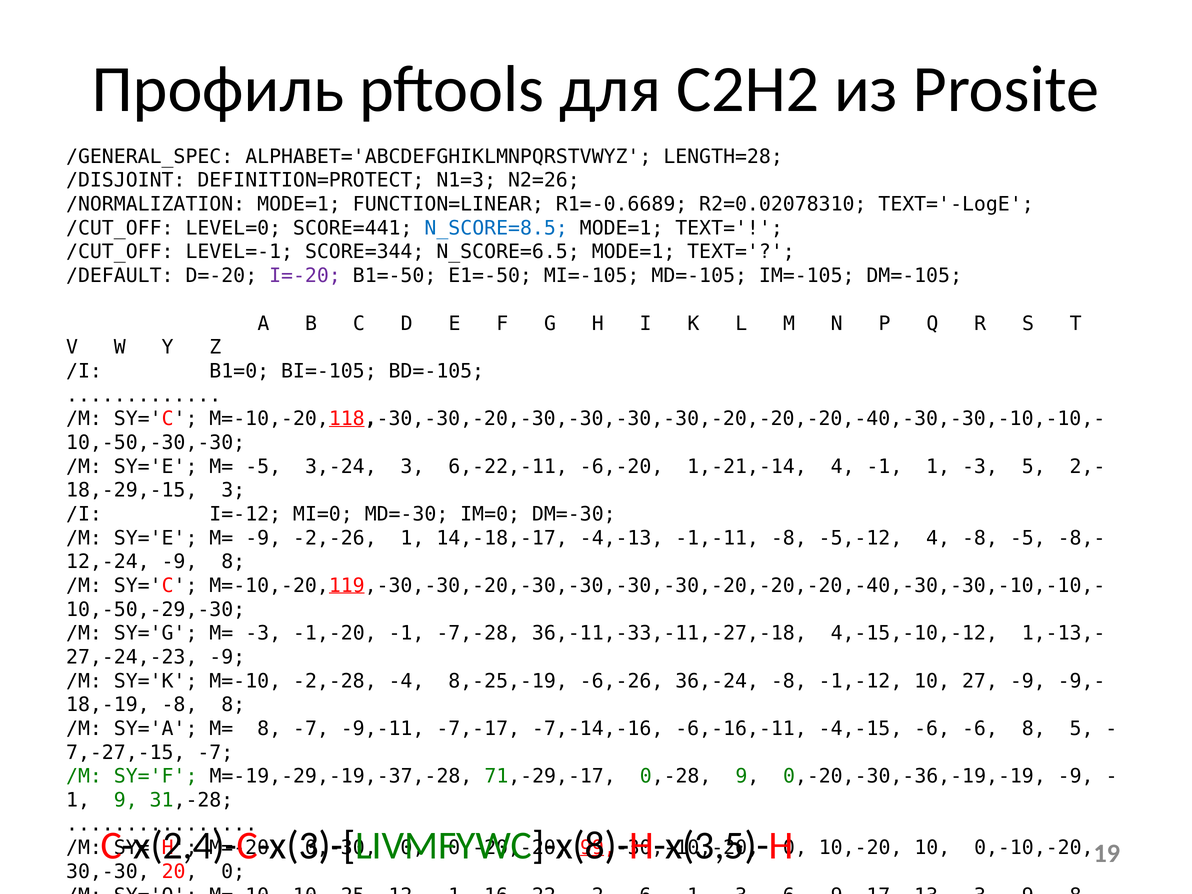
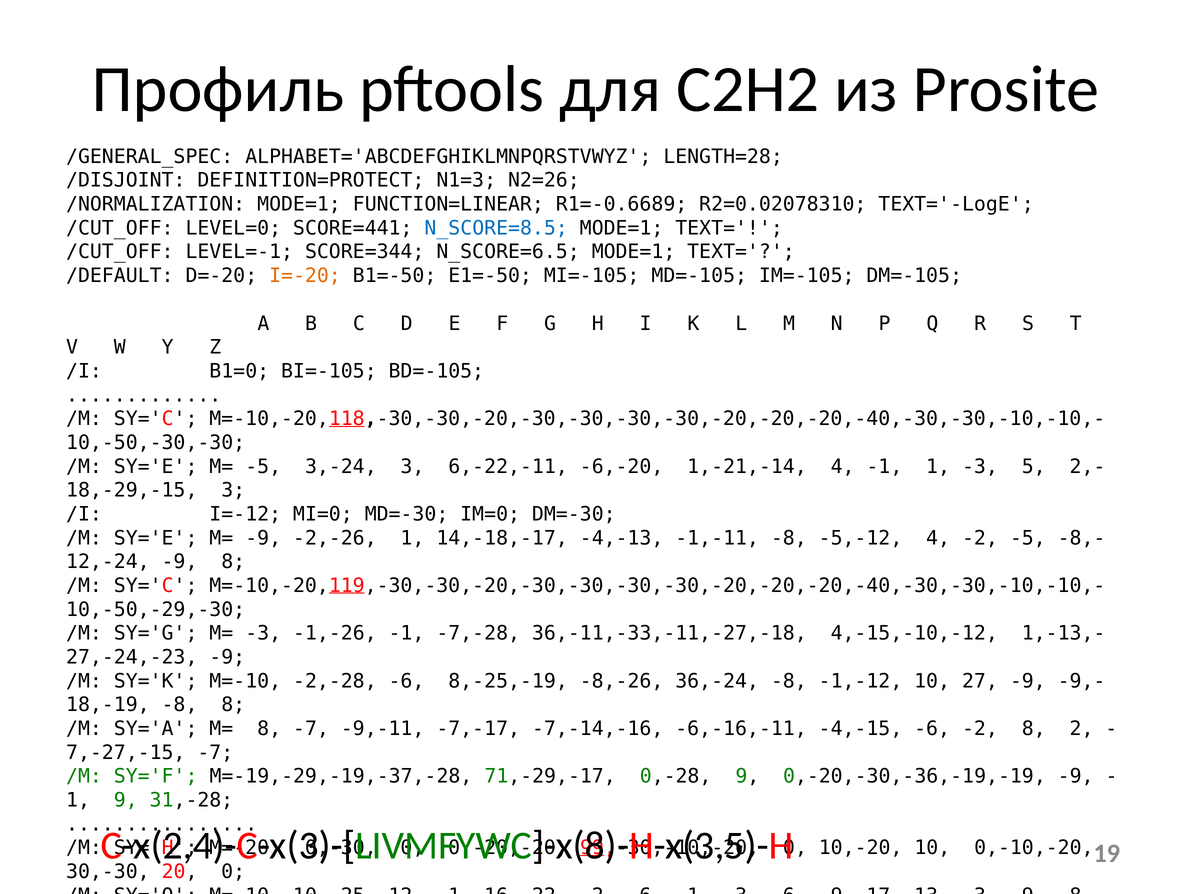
I=-20 colour: purple -> orange (305, 276)
4 -8: -8 -> -2 (980, 538)
-1,-20: -1,-20 -> -1,-26 (335, 633)
-2,-28 -4: -4 -> -6 (406, 681)
8,-25,-19 -6,-26: -6,-26 -> -8,-26 (622, 681)
-6 -6: -6 -> -2 (980, 729)
8 5: 5 -> 2 (1082, 729)
